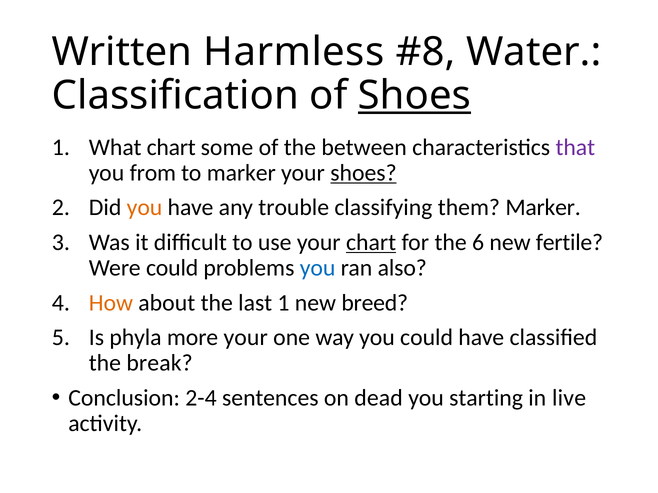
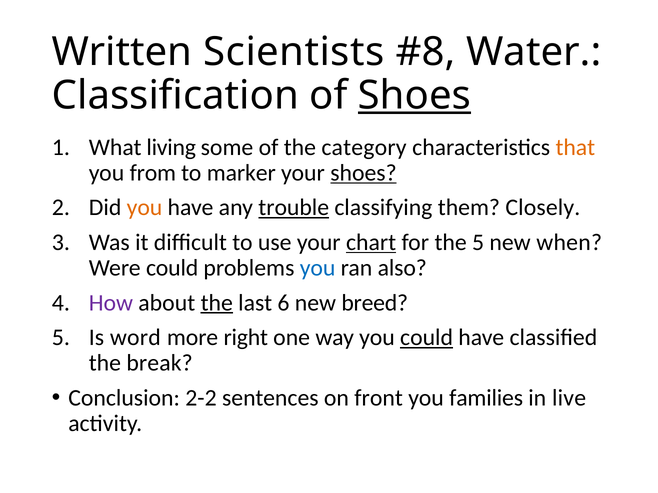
Harmless: Harmless -> Scientists (294, 52)
What chart: chart -> living (171, 147)
between: between -> category (364, 147)
that colour: purple -> orange (575, 147)
trouble underline: none -> present (294, 208)
them Marker: Marker -> Closely (543, 208)
the 6: 6 -> 5 (478, 243)
fertile: fertile -> when (569, 243)
How colour: orange -> purple (111, 303)
the underline: none -> present (217, 303)
last 1: 1 -> 6 (283, 303)
phyla: phyla -> word (135, 338)
more your: your -> right (246, 338)
could underline: none -> present (427, 338)
2-4: 2-4 -> 2-2 (201, 398)
dead: dead -> front (379, 398)
starting: starting -> families (486, 398)
